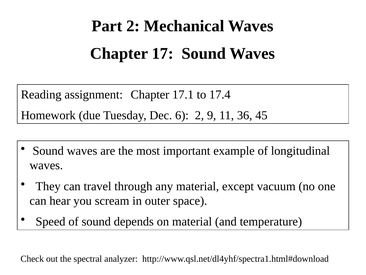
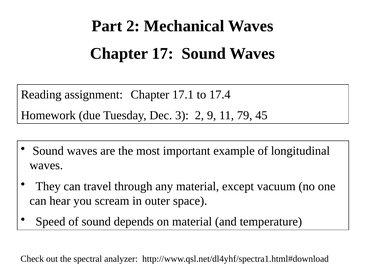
6: 6 -> 3 (182, 115)
36: 36 -> 79 (245, 115)
